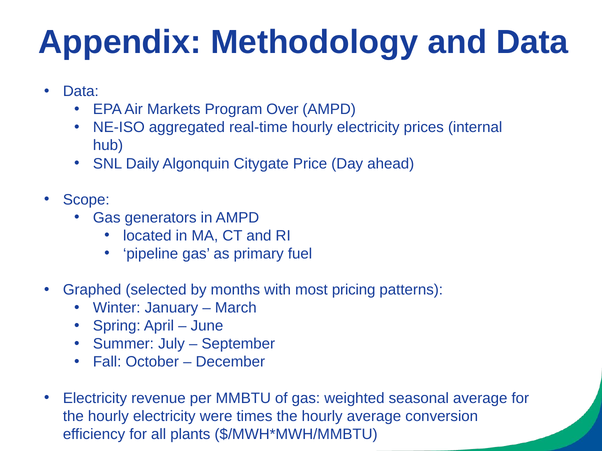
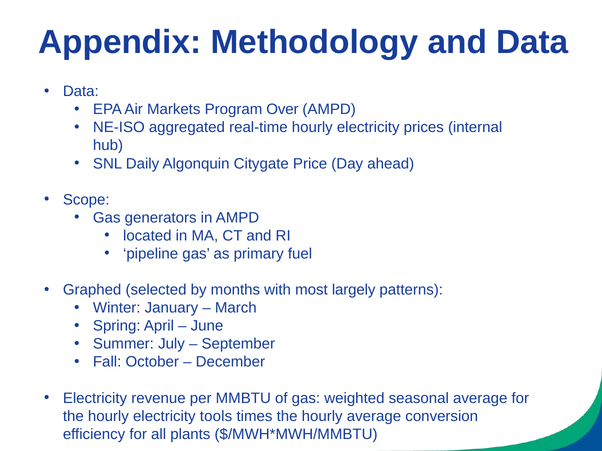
pricing: pricing -> largely (354, 290)
were: were -> tools (216, 417)
